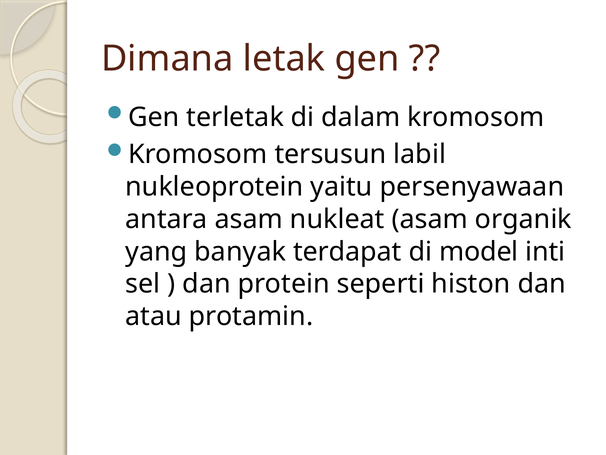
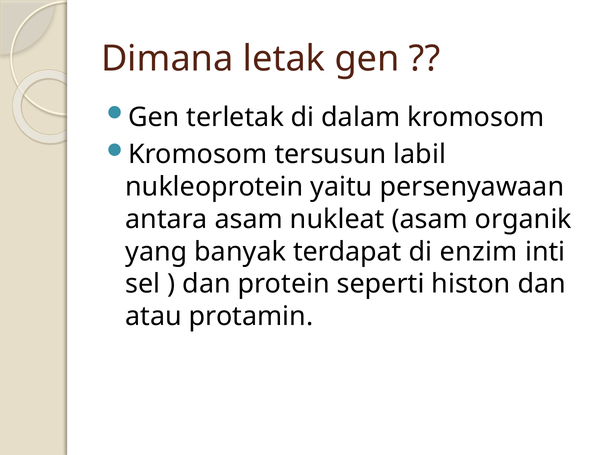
model: model -> enzim (479, 251)
